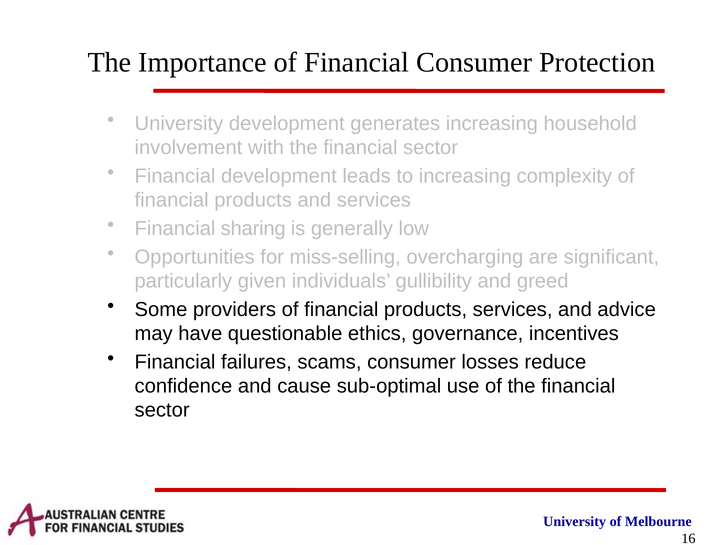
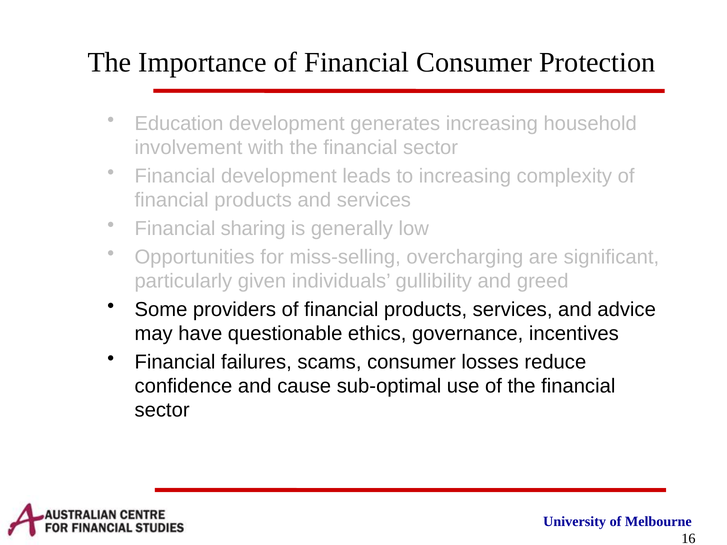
University: University -> Education (179, 124)
